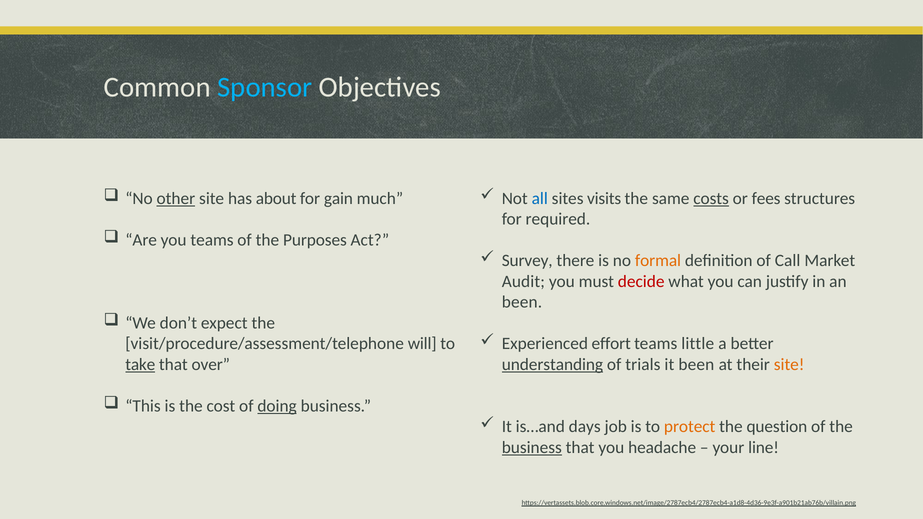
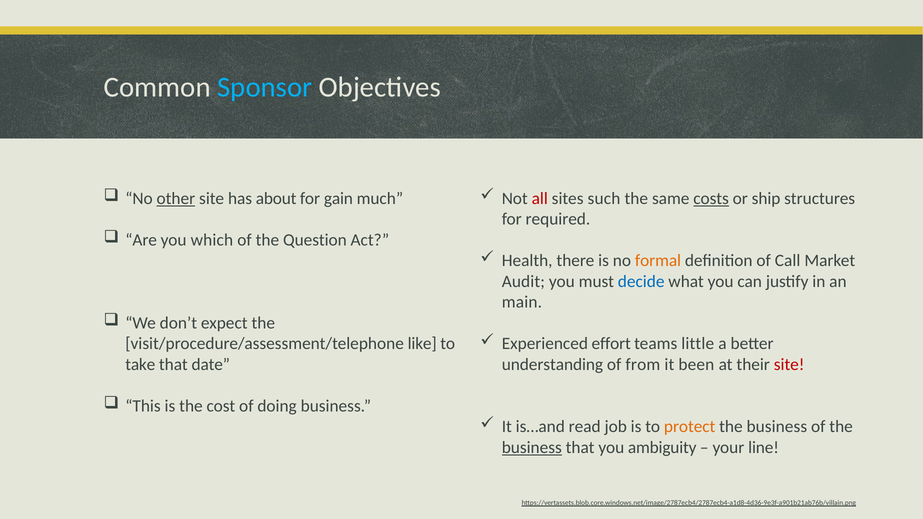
all colour: blue -> red (540, 198)
visits: visits -> such (604, 198)
fees: fees -> ship (766, 198)
you teams: teams -> which (212, 240)
Purposes: Purposes -> Question (315, 240)
Survey: Survey -> Health (527, 261)
decide colour: red -> blue (641, 282)
been: been -> main (522, 302)
will: will -> like (422, 344)
take underline: present -> none (140, 365)
over: over -> date (211, 365)
understanding underline: present -> none (552, 365)
trials: trials -> from (643, 365)
site colour: orange -> red (789, 365)
doing underline: present -> none (277, 406)
days: days -> read (585, 427)
question: question -> business (777, 427)
headache: headache -> ambiguity (662, 448)
